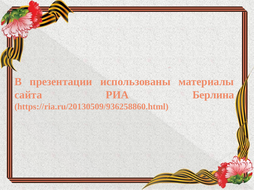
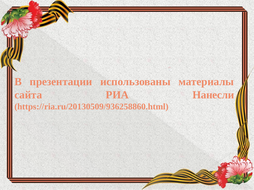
Берлина: Берлина -> Нанесли (213, 95)
